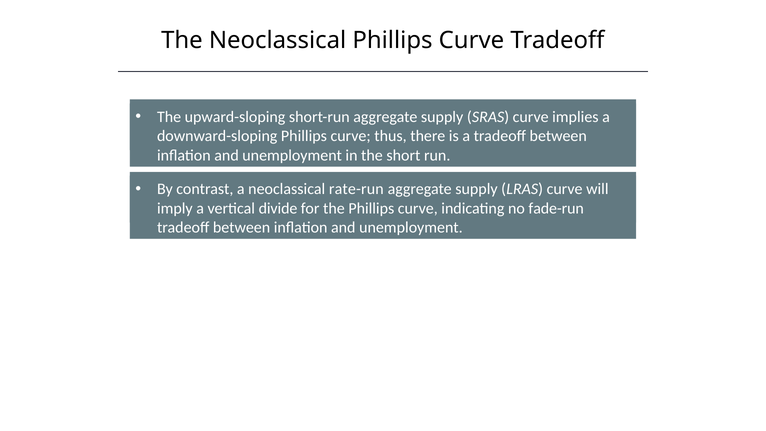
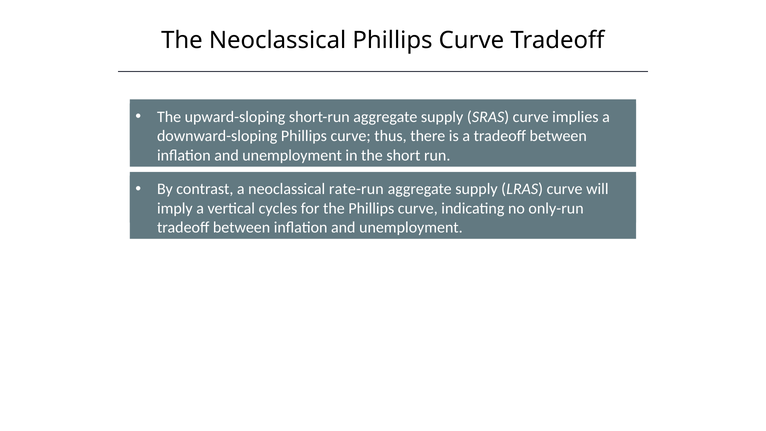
divide: divide -> cycles (278, 208)
fade-run: fade-run -> only-run (556, 208)
